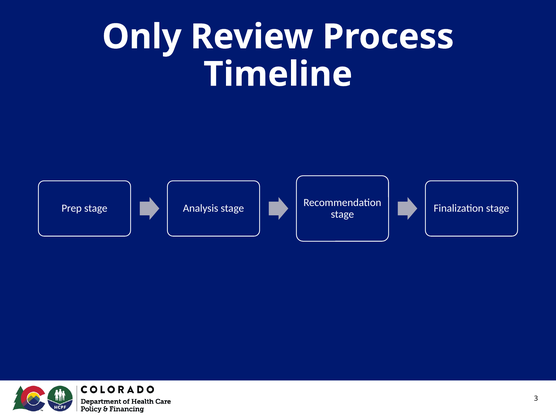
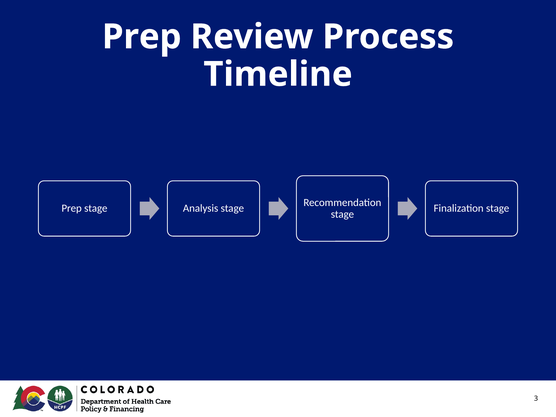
Only: Only -> Prep (142, 37)
